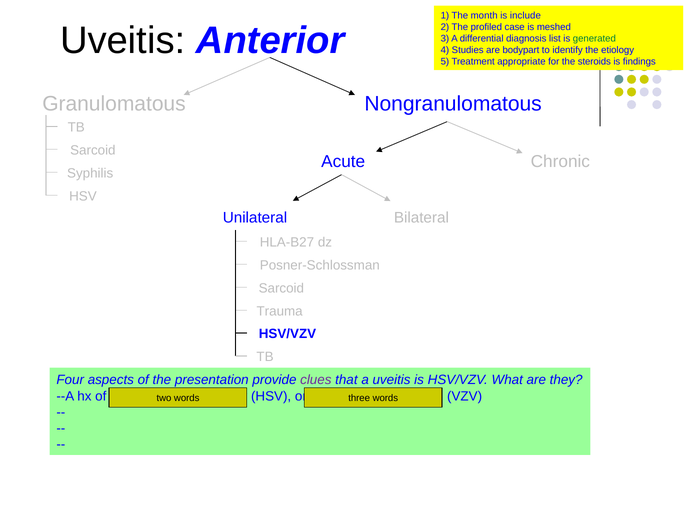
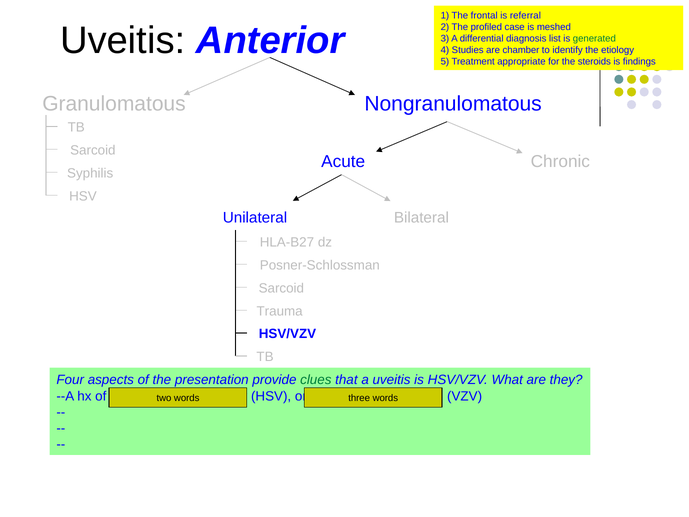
month: month -> frontal (484, 16)
include: include -> referral (525, 16)
bodypart: bodypart -> chamber (521, 50)
clues colour: purple -> green (316, 380)
